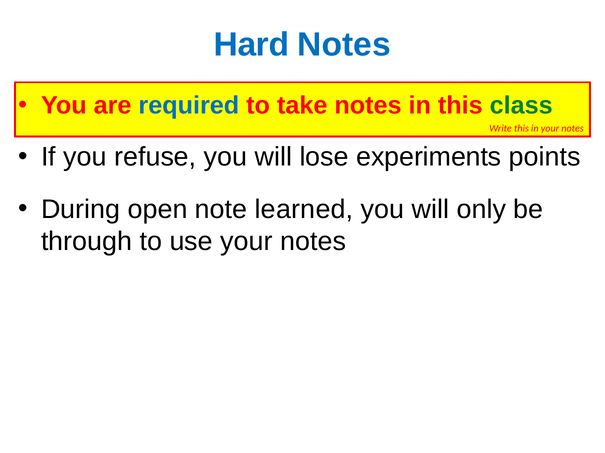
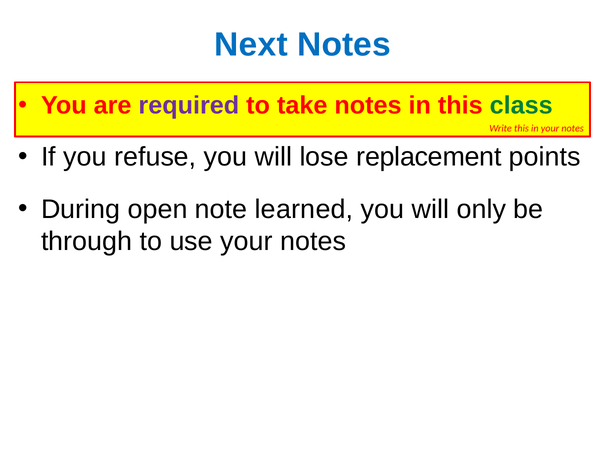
Hard: Hard -> Next (251, 45)
required colour: blue -> purple (189, 106)
experiments: experiments -> replacement (429, 157)
